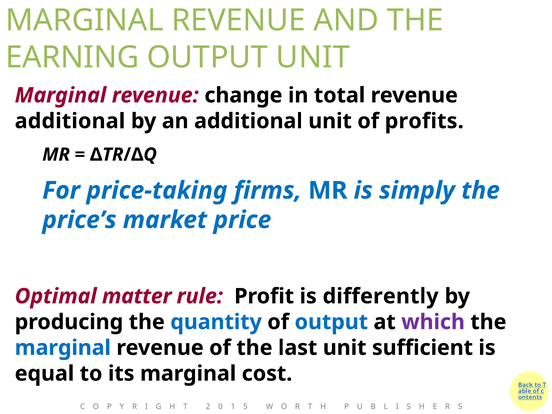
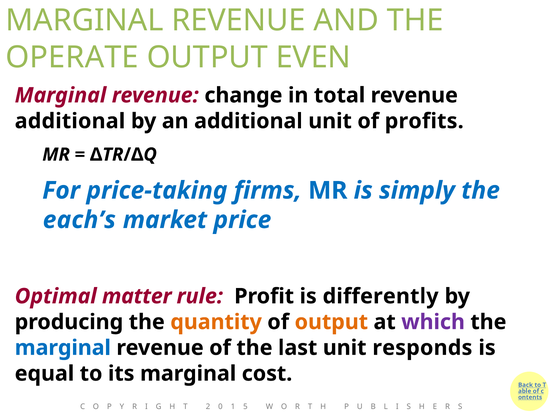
EARNING: EARNING -> OPERATE (72, 57)
OUTPUT UNIT: UNIT -> EVEN (313, 57)
price’s: price’s -> each’s (79, 220)
quantity colour: blue -> orange (216, 322)
output colour: blue -> orange (331, 322)
sufficient: sufficient -> responds (422, 348)
